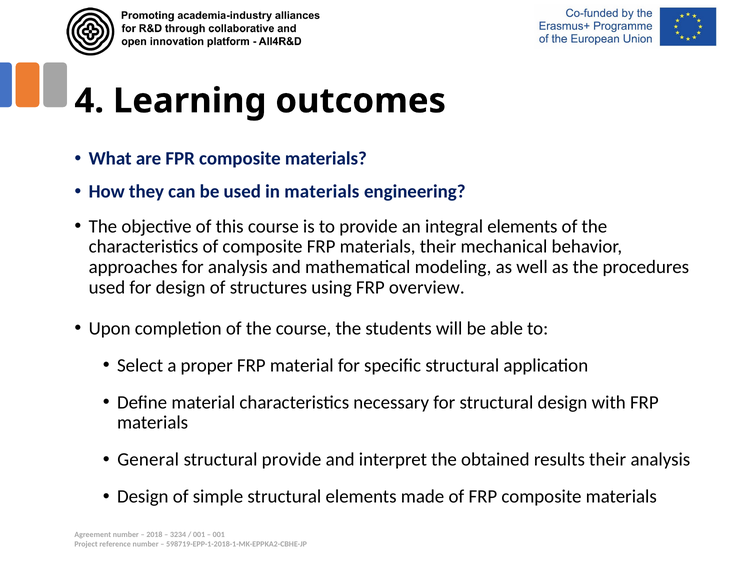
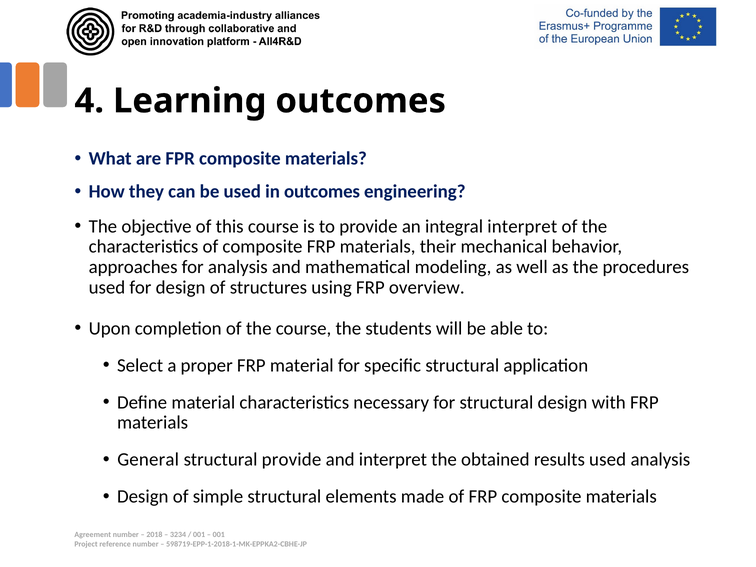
in materials: materials -> outcomes (322, 192)
integral elements: elements -> interpret (522, 226)
results their: their -> used (608, 460)
